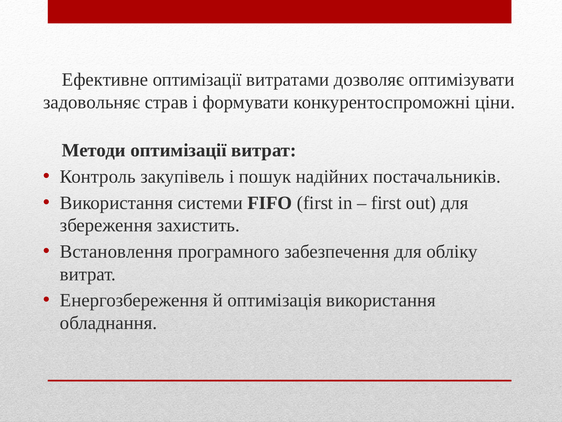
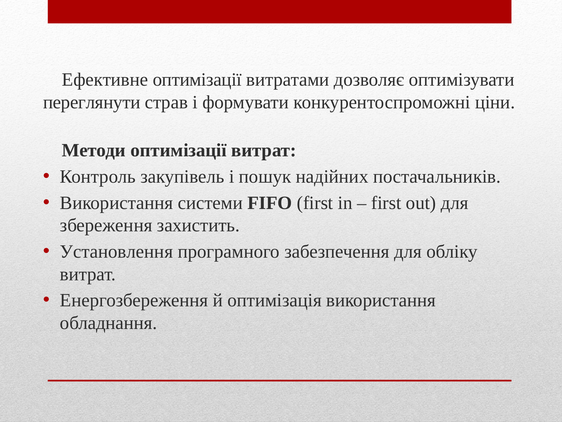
задовольняє: задовольняє -> переглянути (92, 102)
Встановлення: Встановлення -> Установлення (116, 251)
